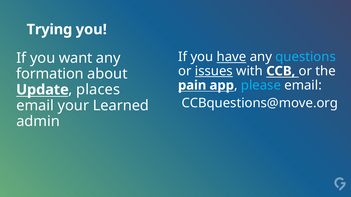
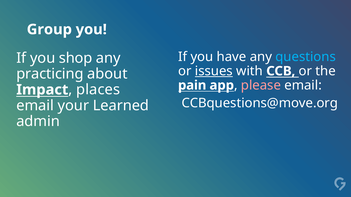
Trying: Trying -> Group (49, 29)
have underline: present -> none (232, 57)
want: want -> shop (76, 58)
formation: formation -> practicing (50, 74)
please colour: light blue -> pink (261, 85)
Update: Update -> Impact (42, 90)
